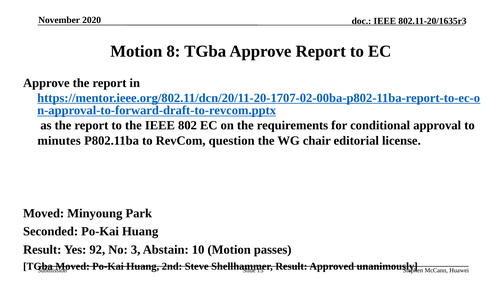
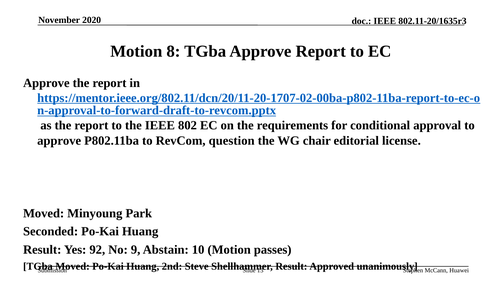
minutes: minutes -> approve (59, 141)
3: 3 -> 9 (136, 250)
